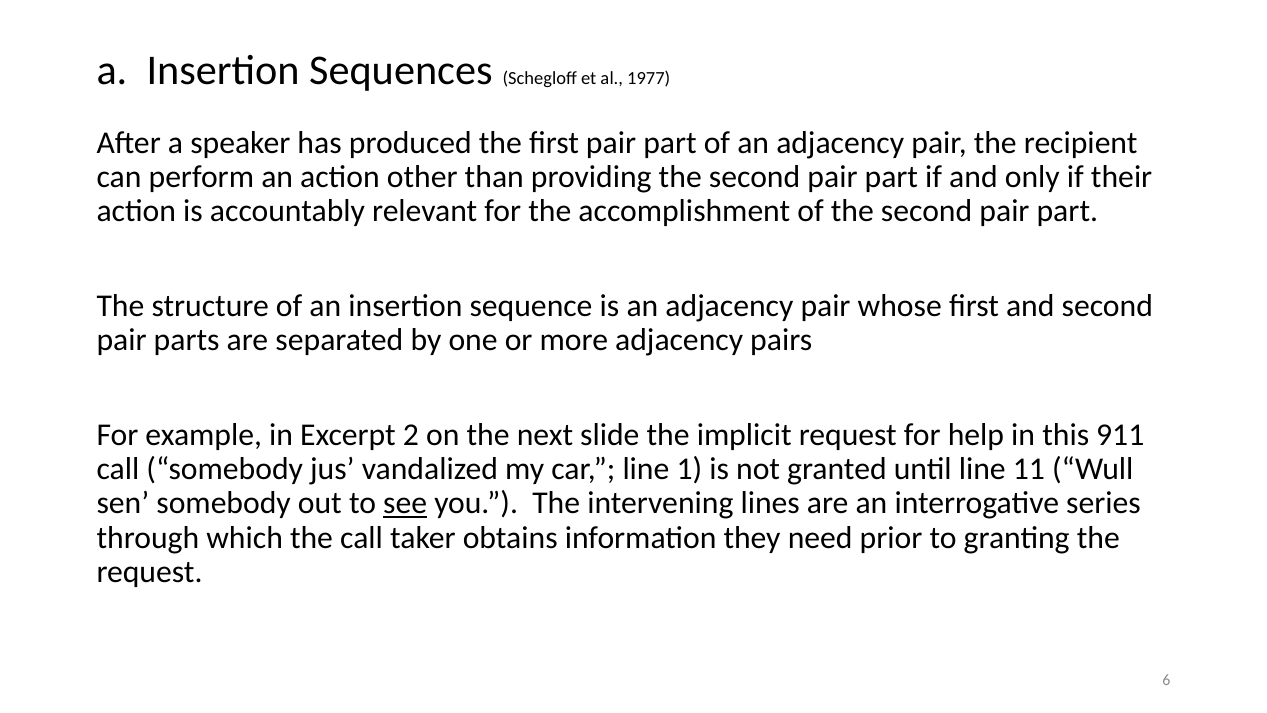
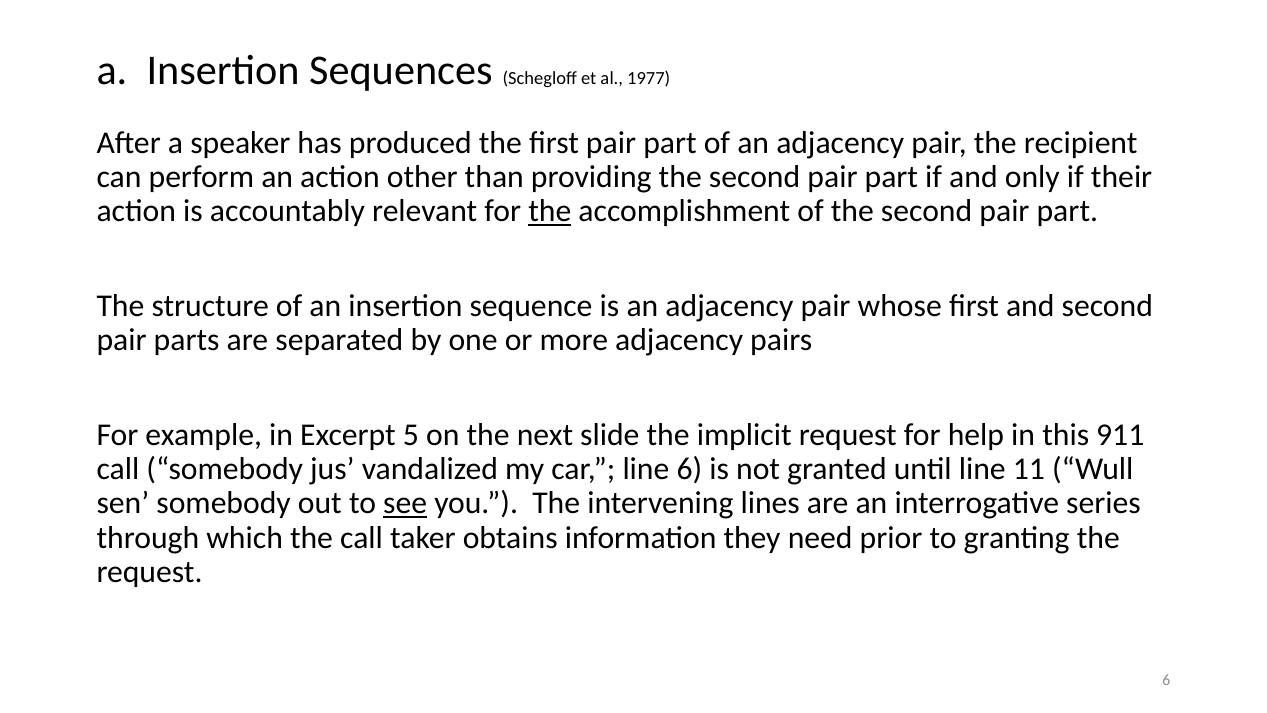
the underline: none -> present (550, 211)
2: 2 -> 5 (411, 435)
line 1: 1 -> 6 (689, 469)
